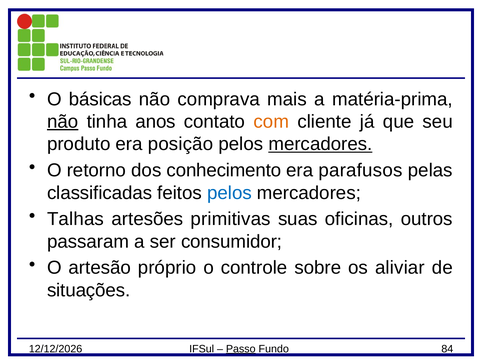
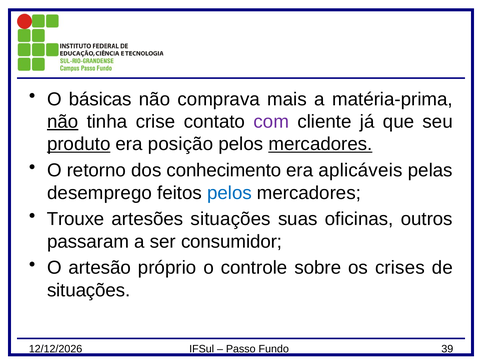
anos: anos -> crise (155, 122)
com colour: orange -> purple (271, 122)
produto underline: none -> present (79, 144)
parafusos: parafusos -> aplicáveis (360, 171)
classificadas: classificadas -> desemprego (99, 193)
Talhas: Talhas -> Trouxe (76, 219)
artesões primitivas: primitivas -> situações (231, 219)
aliviar: aliviar -> crises (400, 268)
Passo underline: present -> none (241, 349)
84: 84 -> 39 (447, 349)
